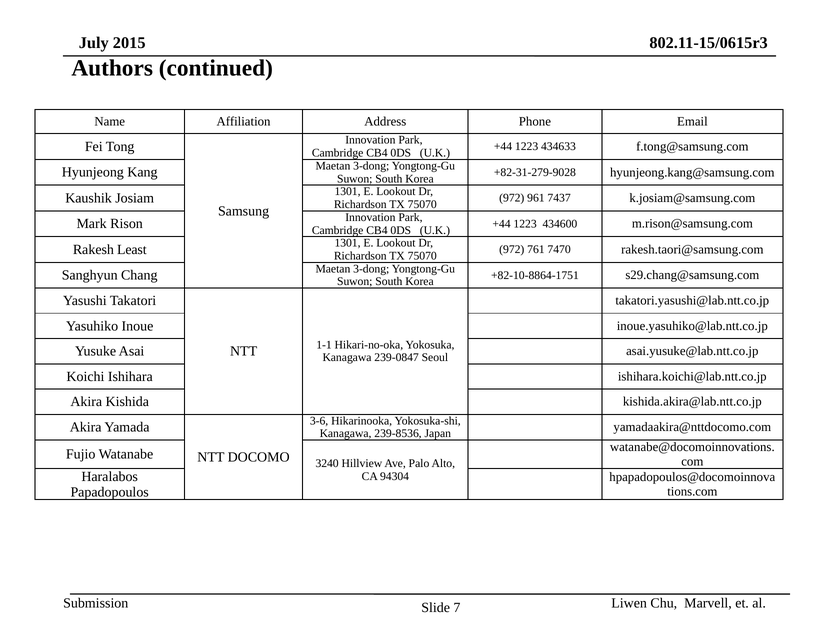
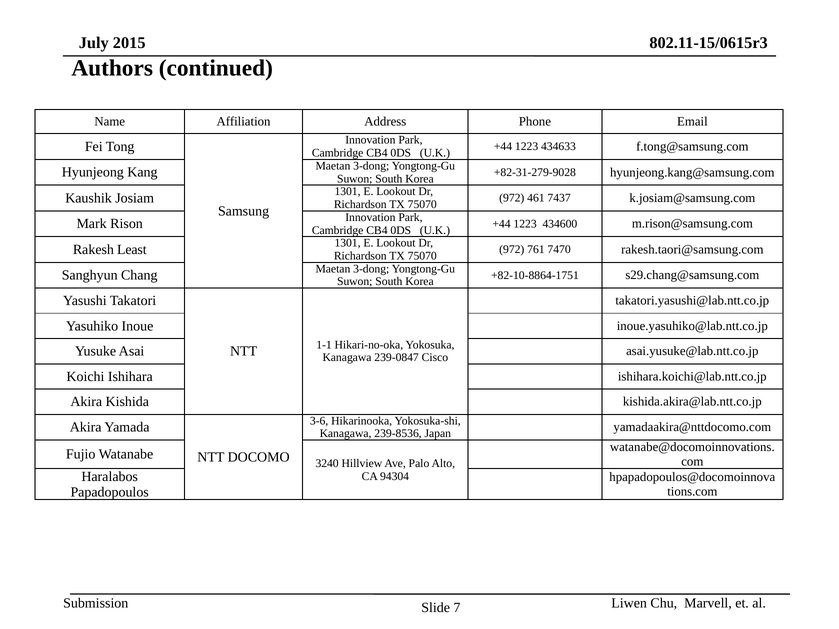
961: 961 -> 461 (536, 198)
Seoul: Seoul -> Cisco (435, 358)
